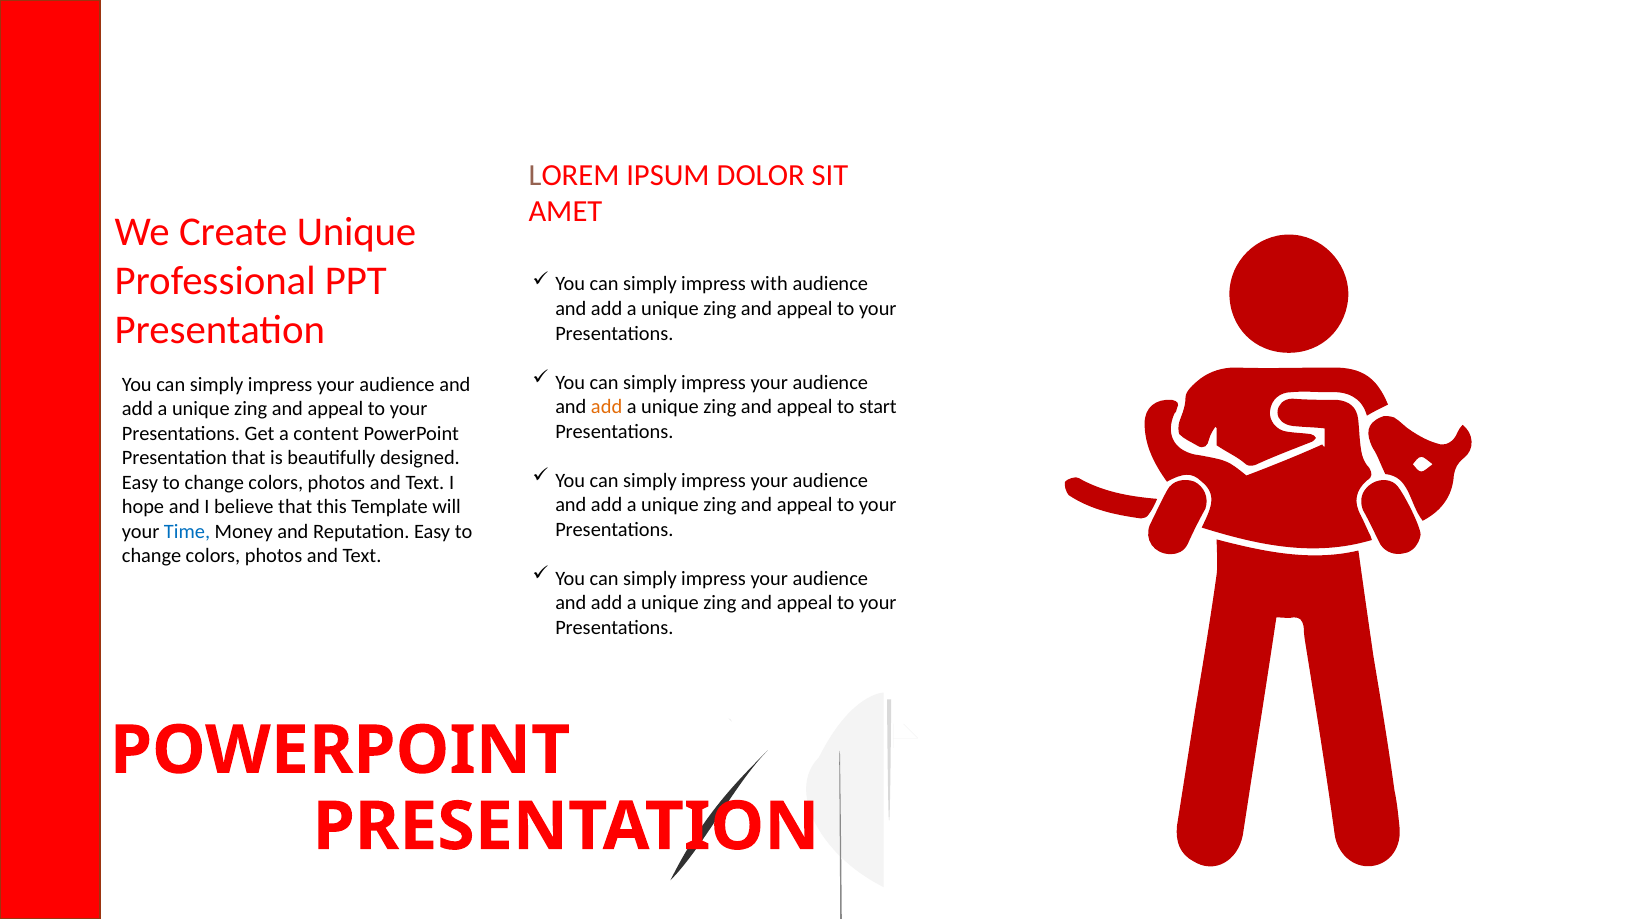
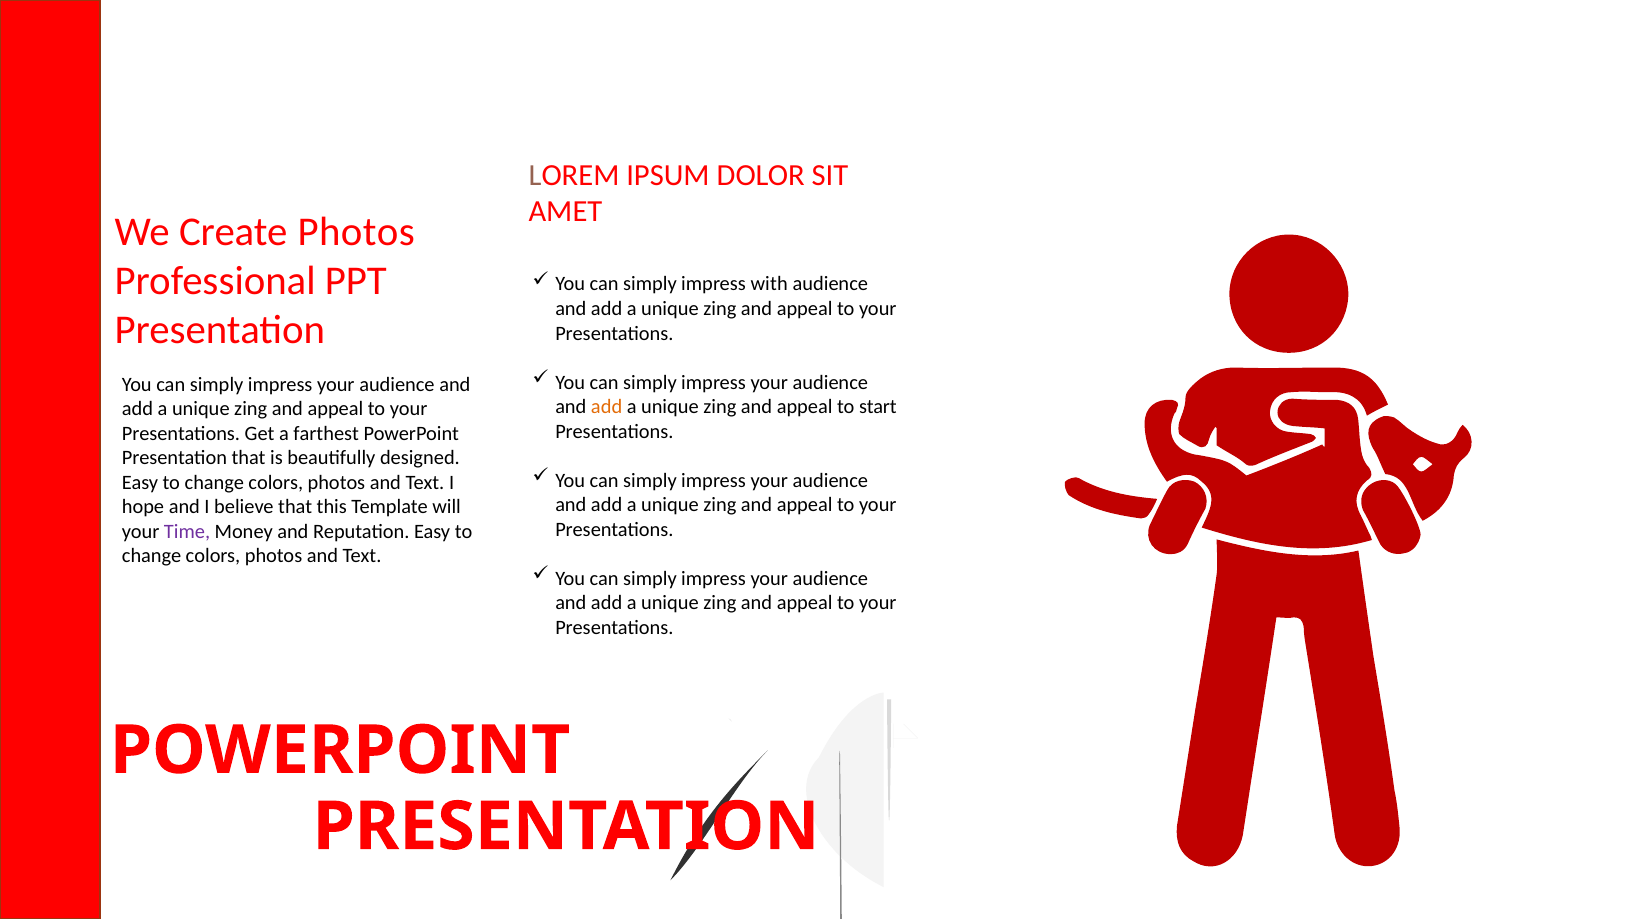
Create Unique: Unique -> Photos (356, 232)
content: content -> farthest (326, 433)
Time colour: blue -> purple (187, 531)
